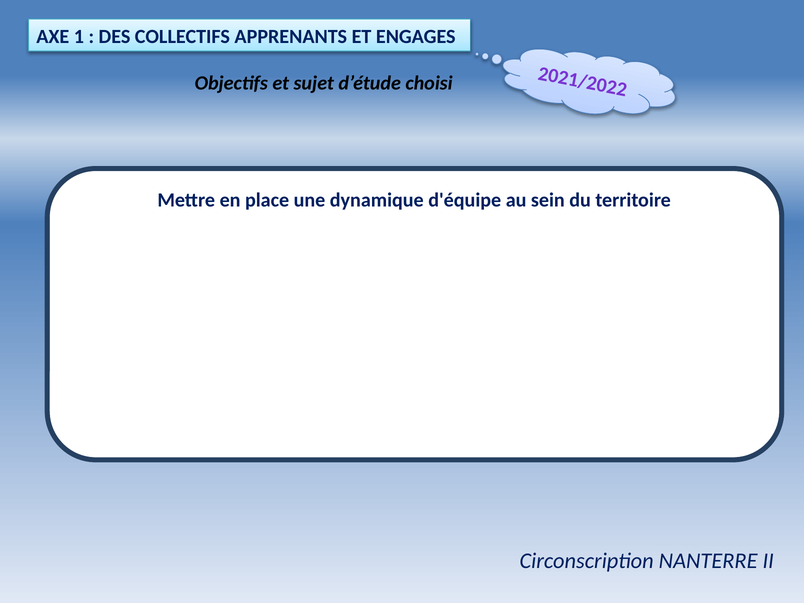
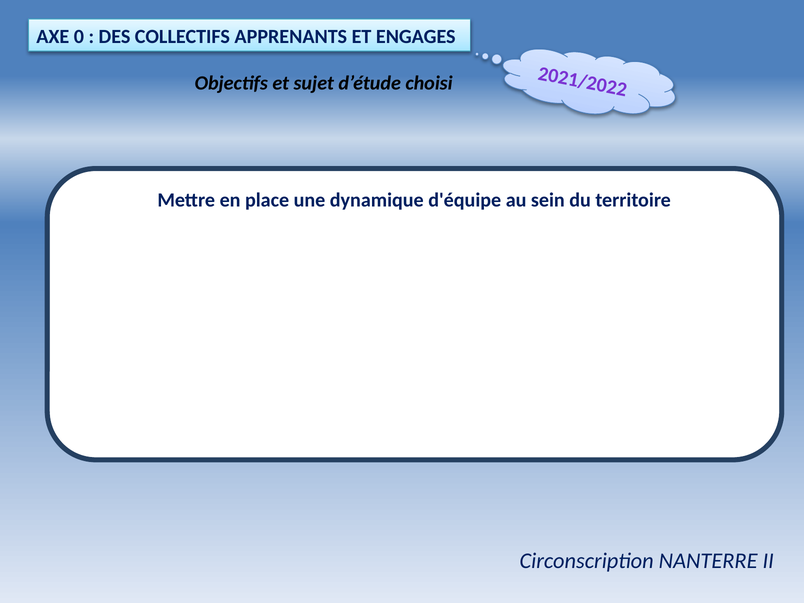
1: 1 -> 0 (79, 37)
